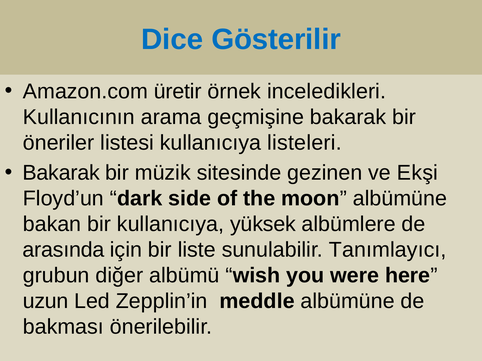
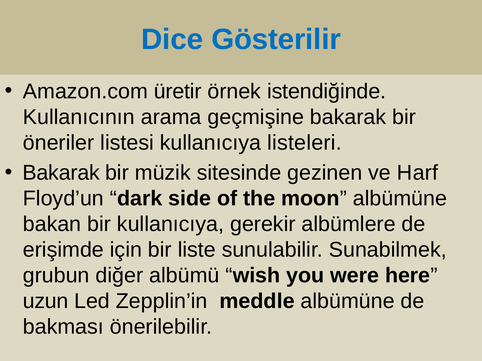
inceledikleri: inceledikleri -> istendiğinde (327, 92)
Ekşi: Ekşi -> Harf (418, 173)
yüksek: yüksek -> gerekir (263, 224)
arasında: arasında -> erişimde (63, 250)
Tanımlayıcı: Tanımlayıcı -> Sunabilmek (388, 250)
